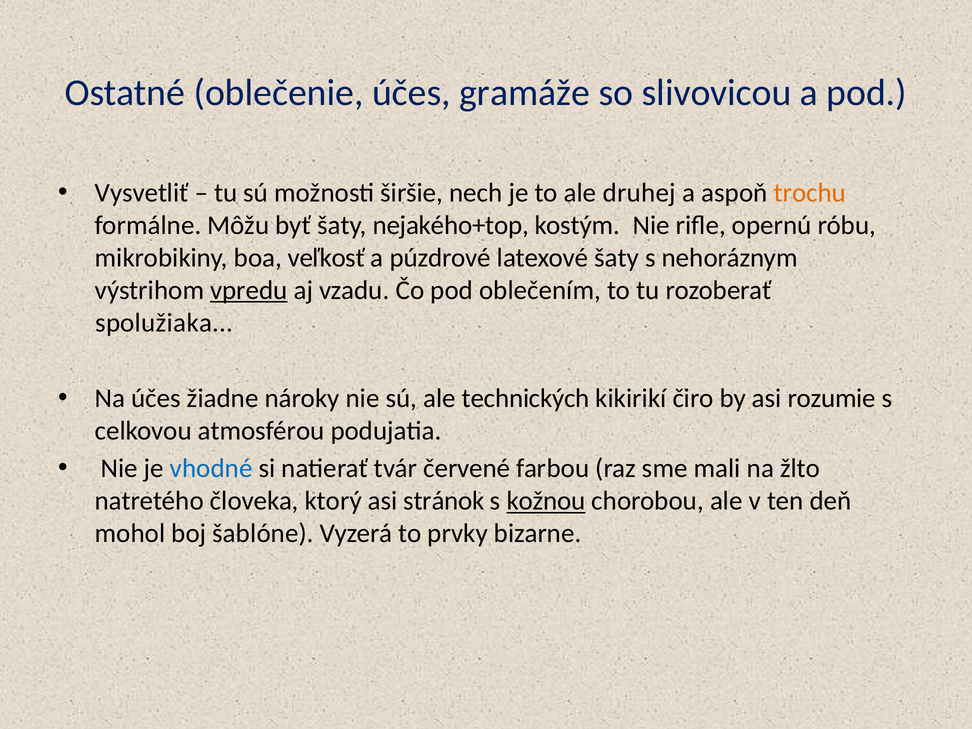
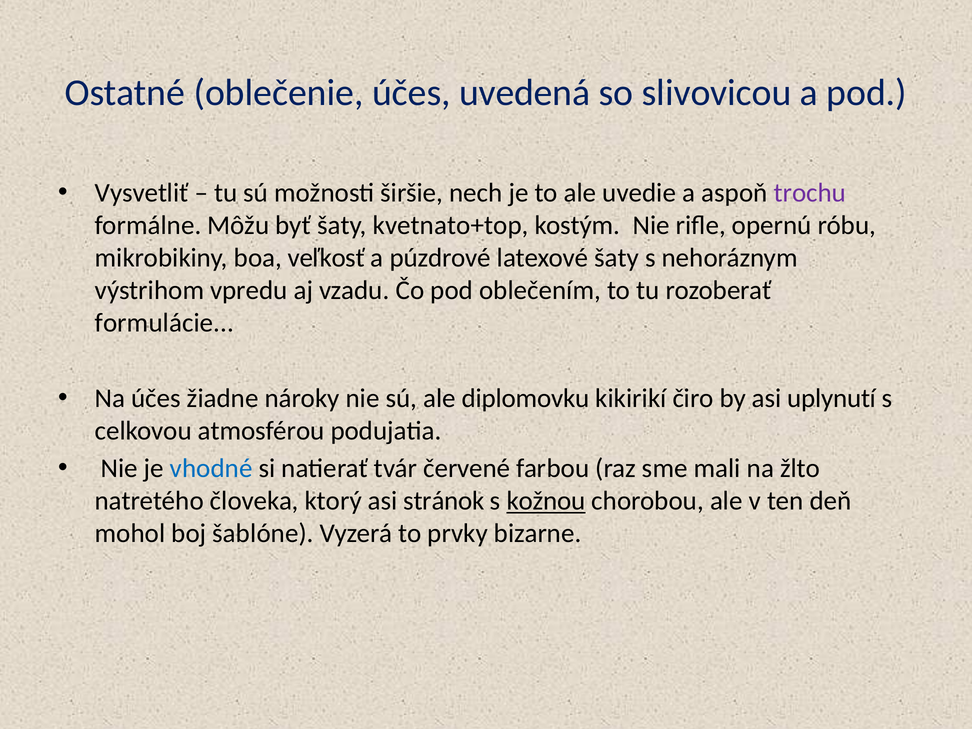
gramáže: gramáže -> uvedená (525, 93)
druhej: druhej -> uvedie (639, 193)
trochu colour: orange -> purple (810, 193)
nejakého+top: nejakého+top -> kvetnato+top (451, 225)
vpredu underline: present -> none (249, 290)
spolužiaka: spolužiaka -> formulácie (164, 323)
technických: technických -> diplomovku (526, 398)
rozumie: rozumie -> uplynutí (832, 398)
